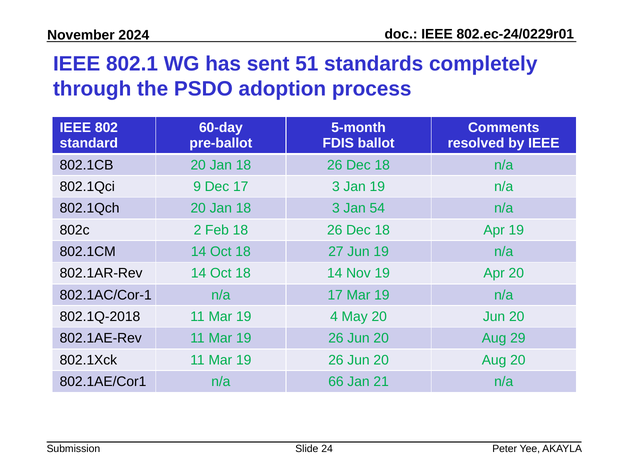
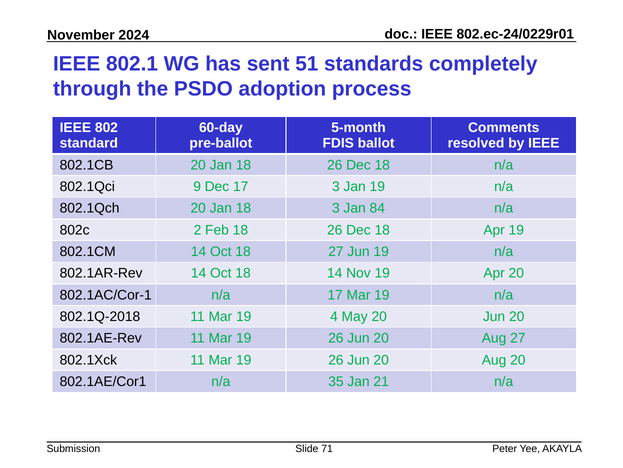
54: 54 -> 84 (377, 208)
Aug 29: 29 -> 27 (518, 338)
66: 66 -> 35 (336, 381)
24: 24 -> 71 (327, 448)
